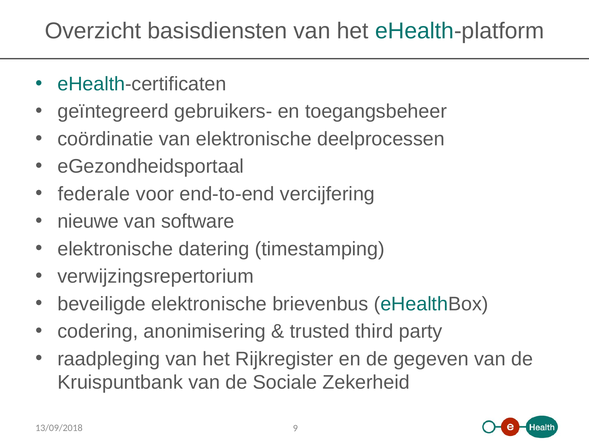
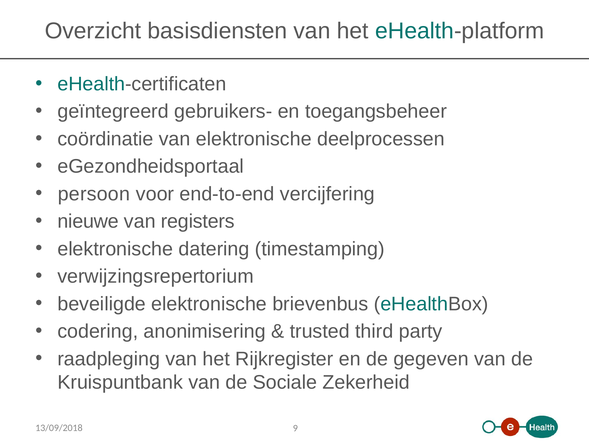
federale: federale -> persoon (94, 194)
software: software -> registers (198, 221)
